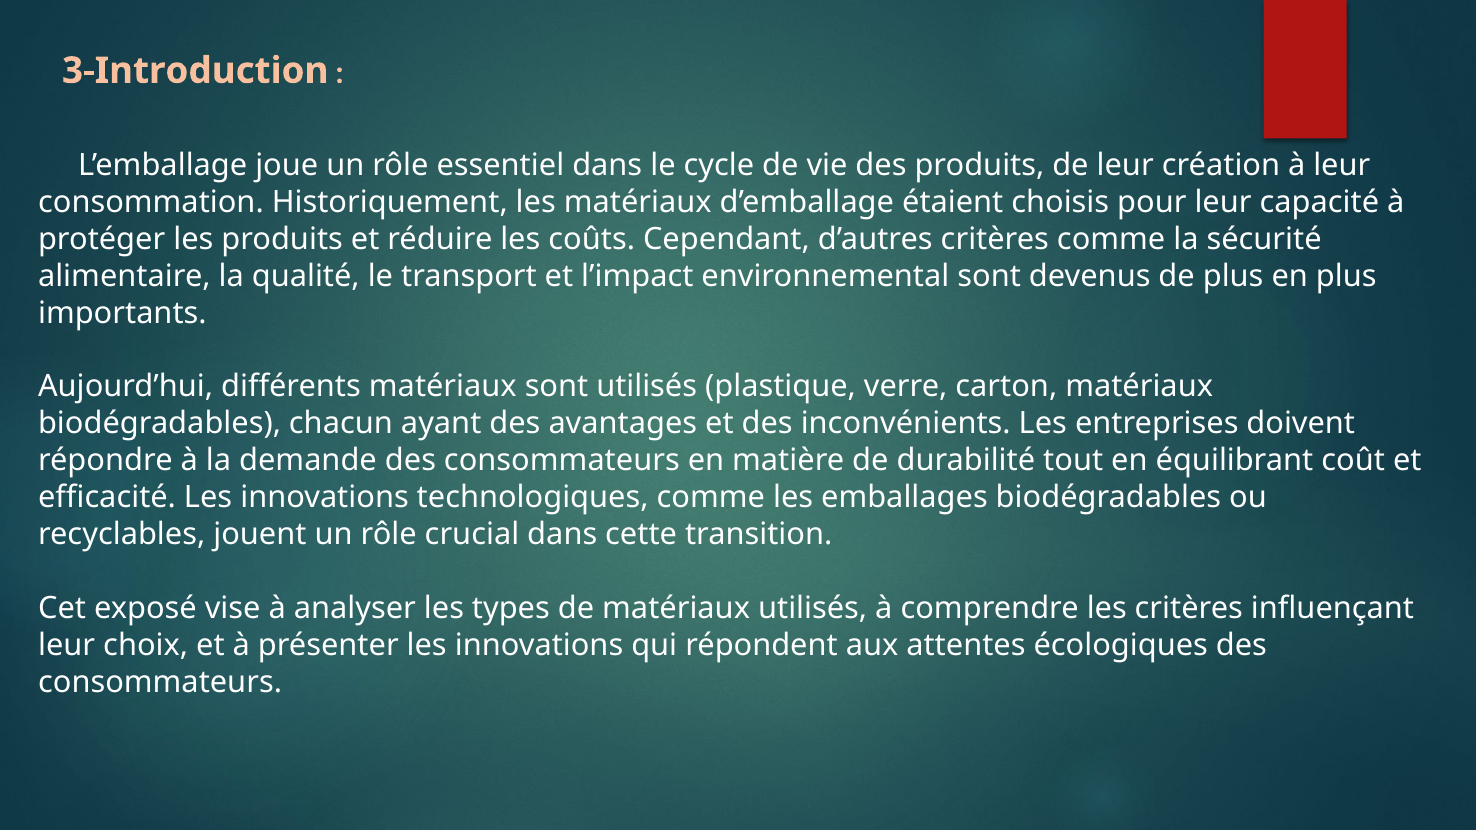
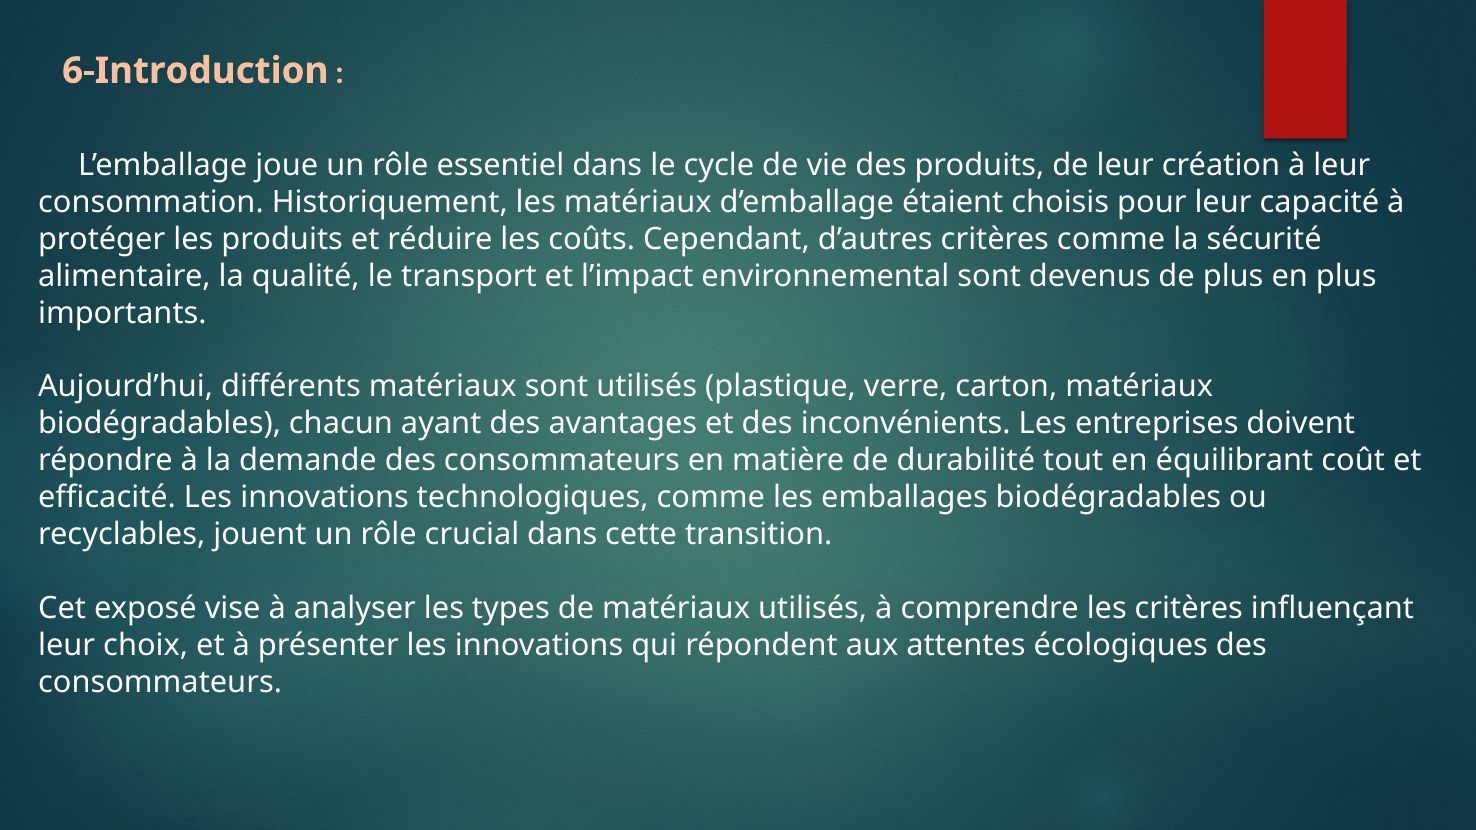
3-Introduction: 3-Introduction -> 6-Introduction (195, 71)
